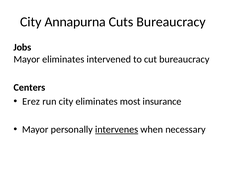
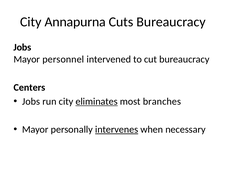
Mayor eliminates: eliminates -> personnel (63, 59)
Erez: Erez -> Jobs (31, 102)
eliminates underline: none -> present (97, 102)
insurance: insurance -> branches (162, 102)
